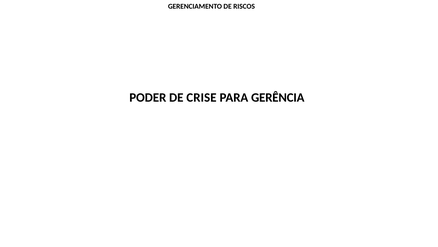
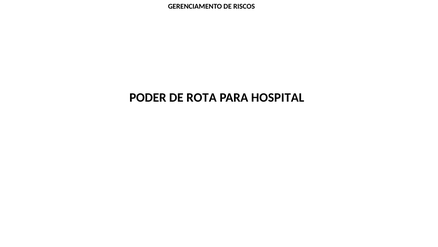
CRISE: CRISE -> ROTA (201, 97)
GERÊNCIA: GERÊNCIA -> HOSPITAL (278, 97)
